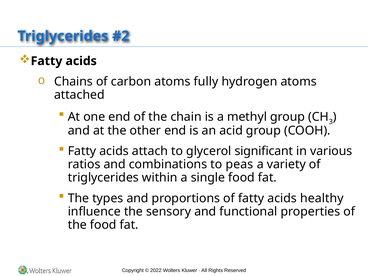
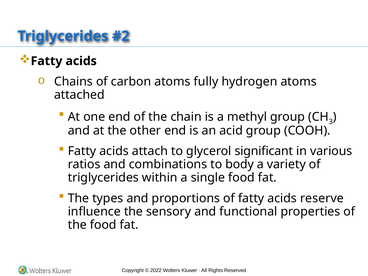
peas: peas -> body (240, 164)
healthy: healthy -> reserve (322, 198)
